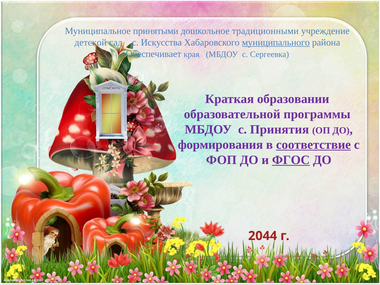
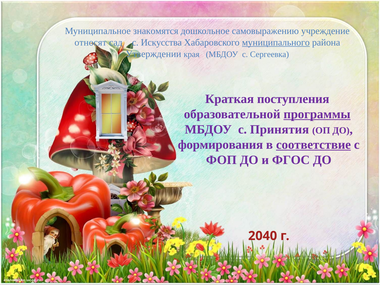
принятыми: принятыми -> знакомятся (156, 31)
традиционными: традиционными -> самовыражению (265, 31)
детской: детской -> относят (91, 42)
Обеспечивает: Обеспечивает -> Утверждении (153, 54)
образовании: образовании -> поступления (293, 99)
программы underline: none -> present (317, 114)
ФГОС underline: present -> none (291, 160)
2044: 2044 -> 2040 (263, 236)
